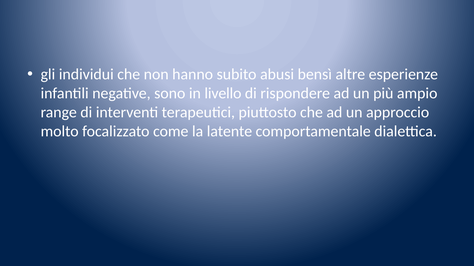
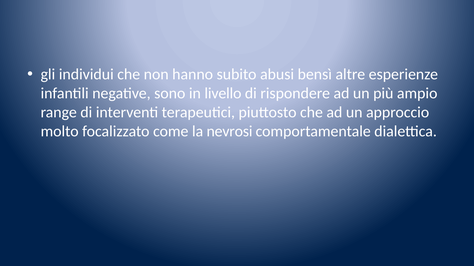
latente: latente -> nevrosi (230, 132)
